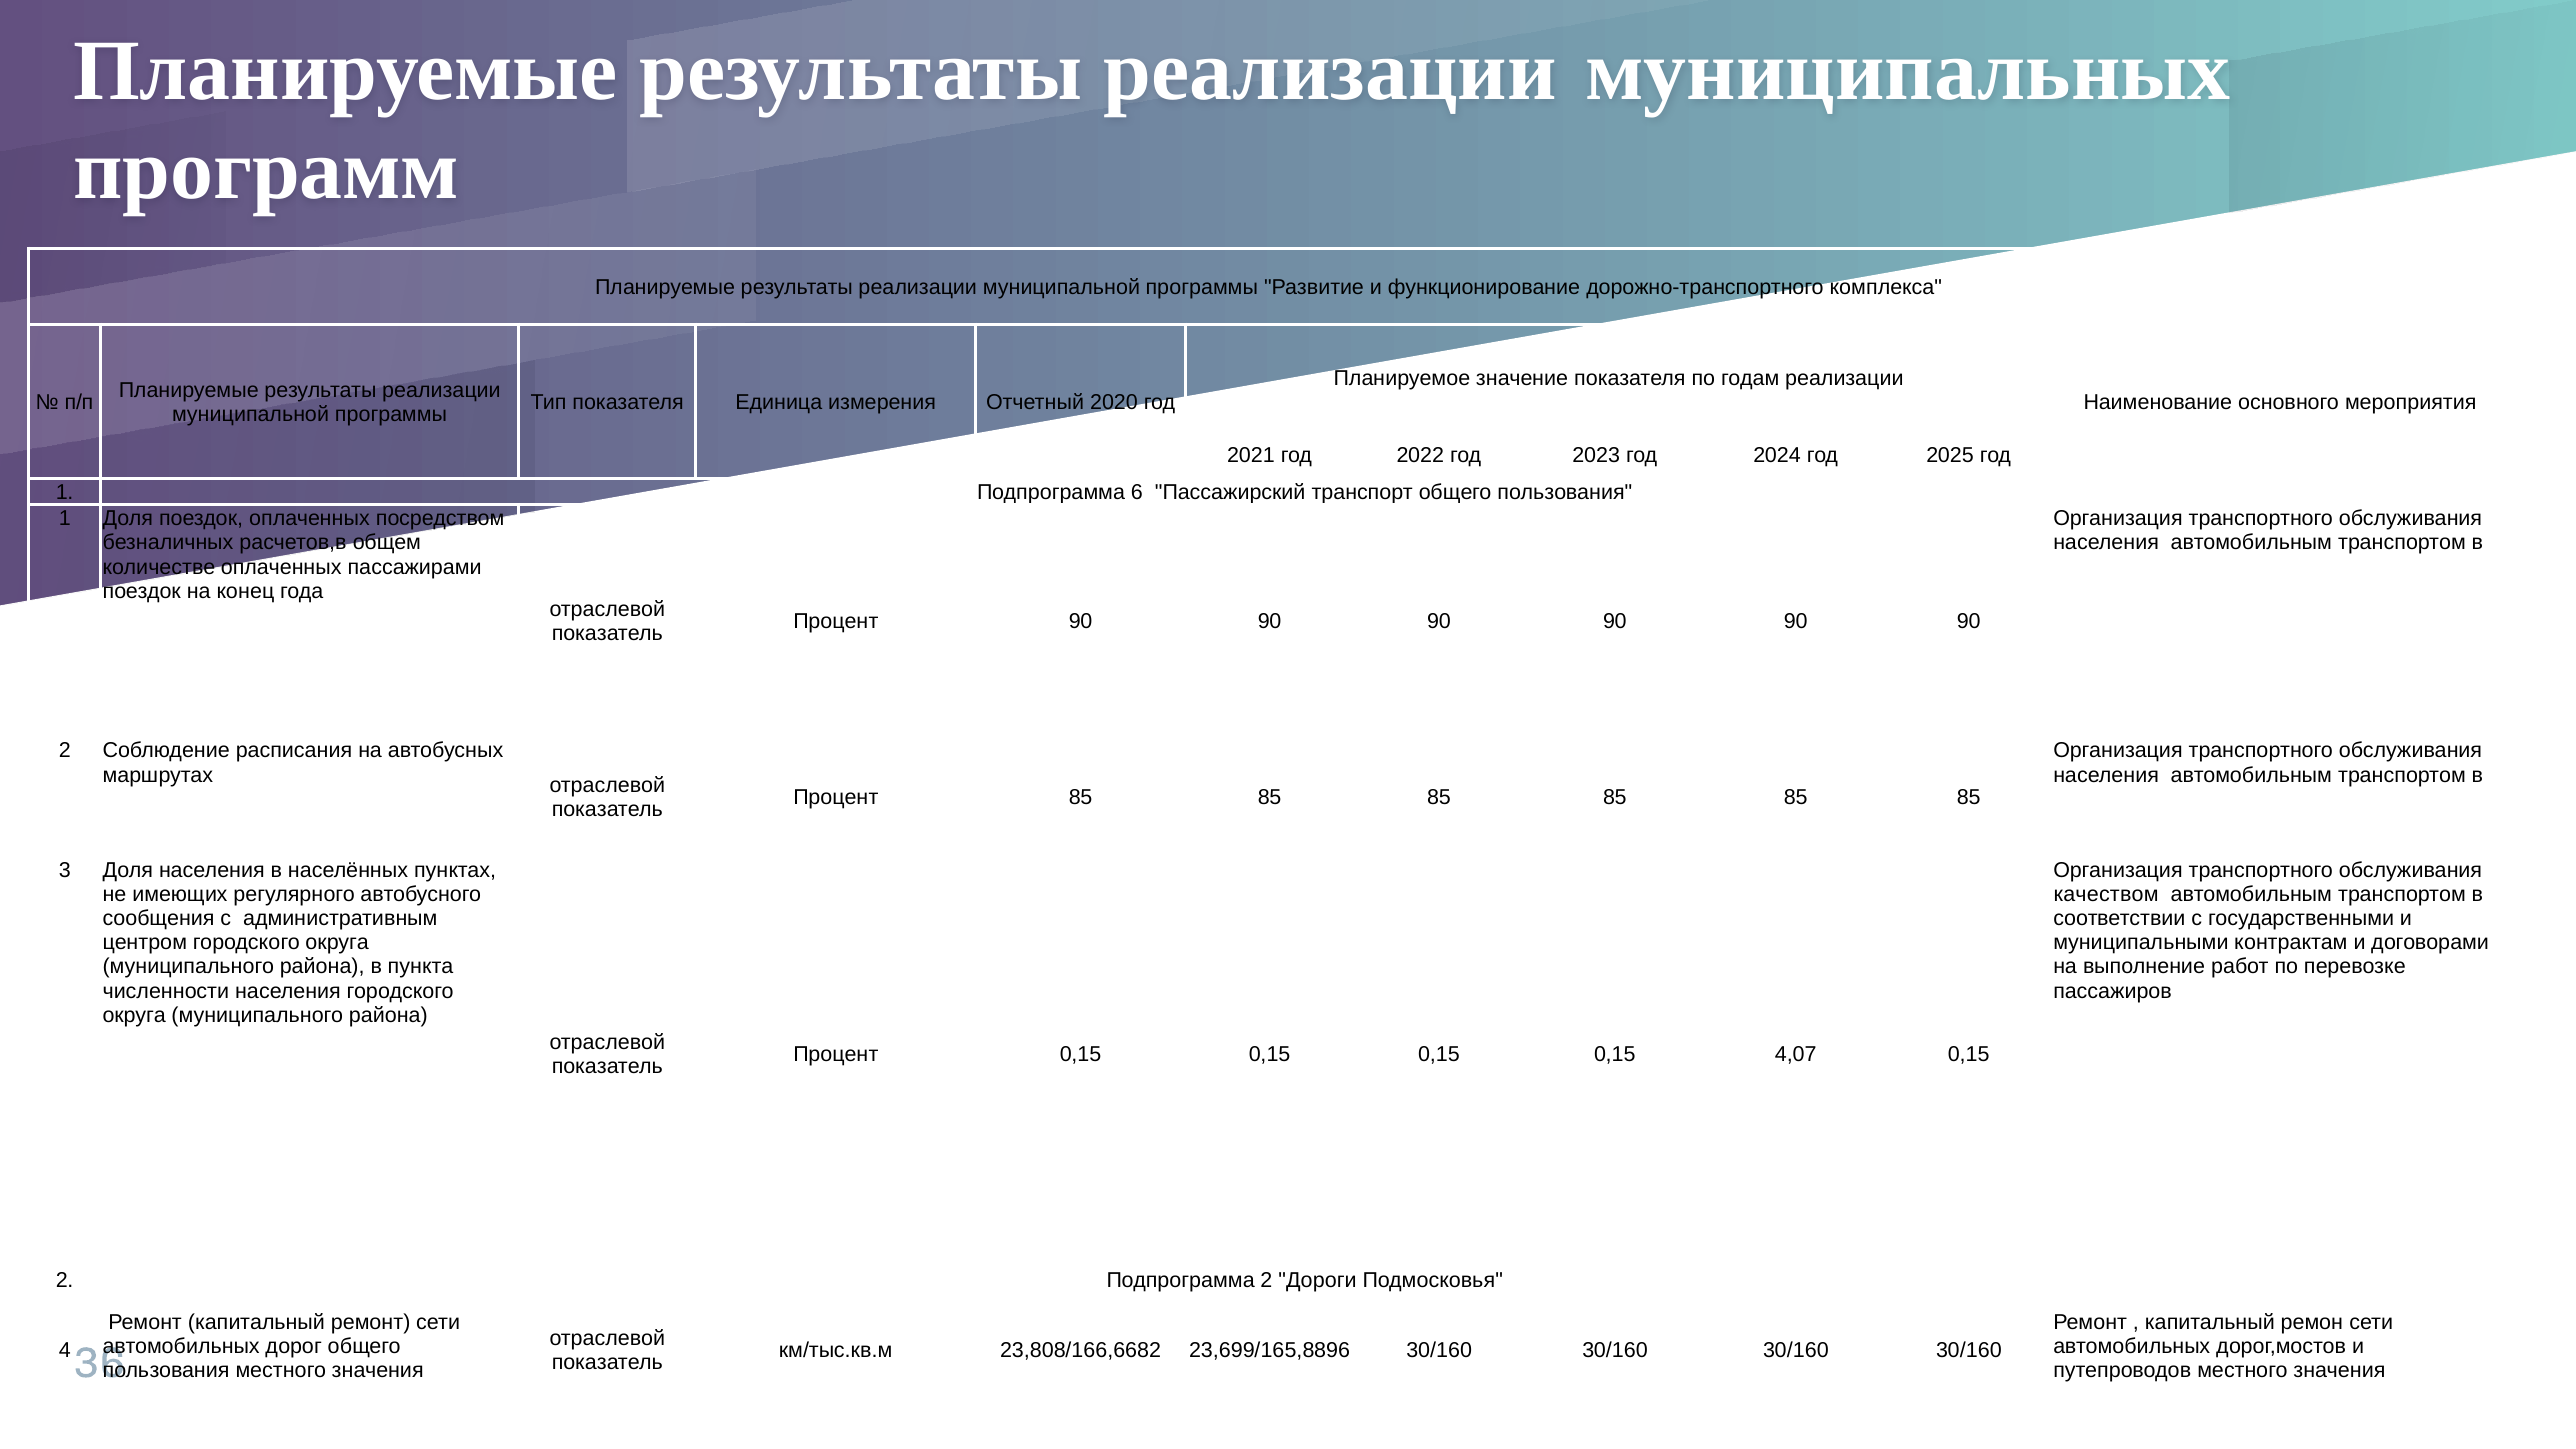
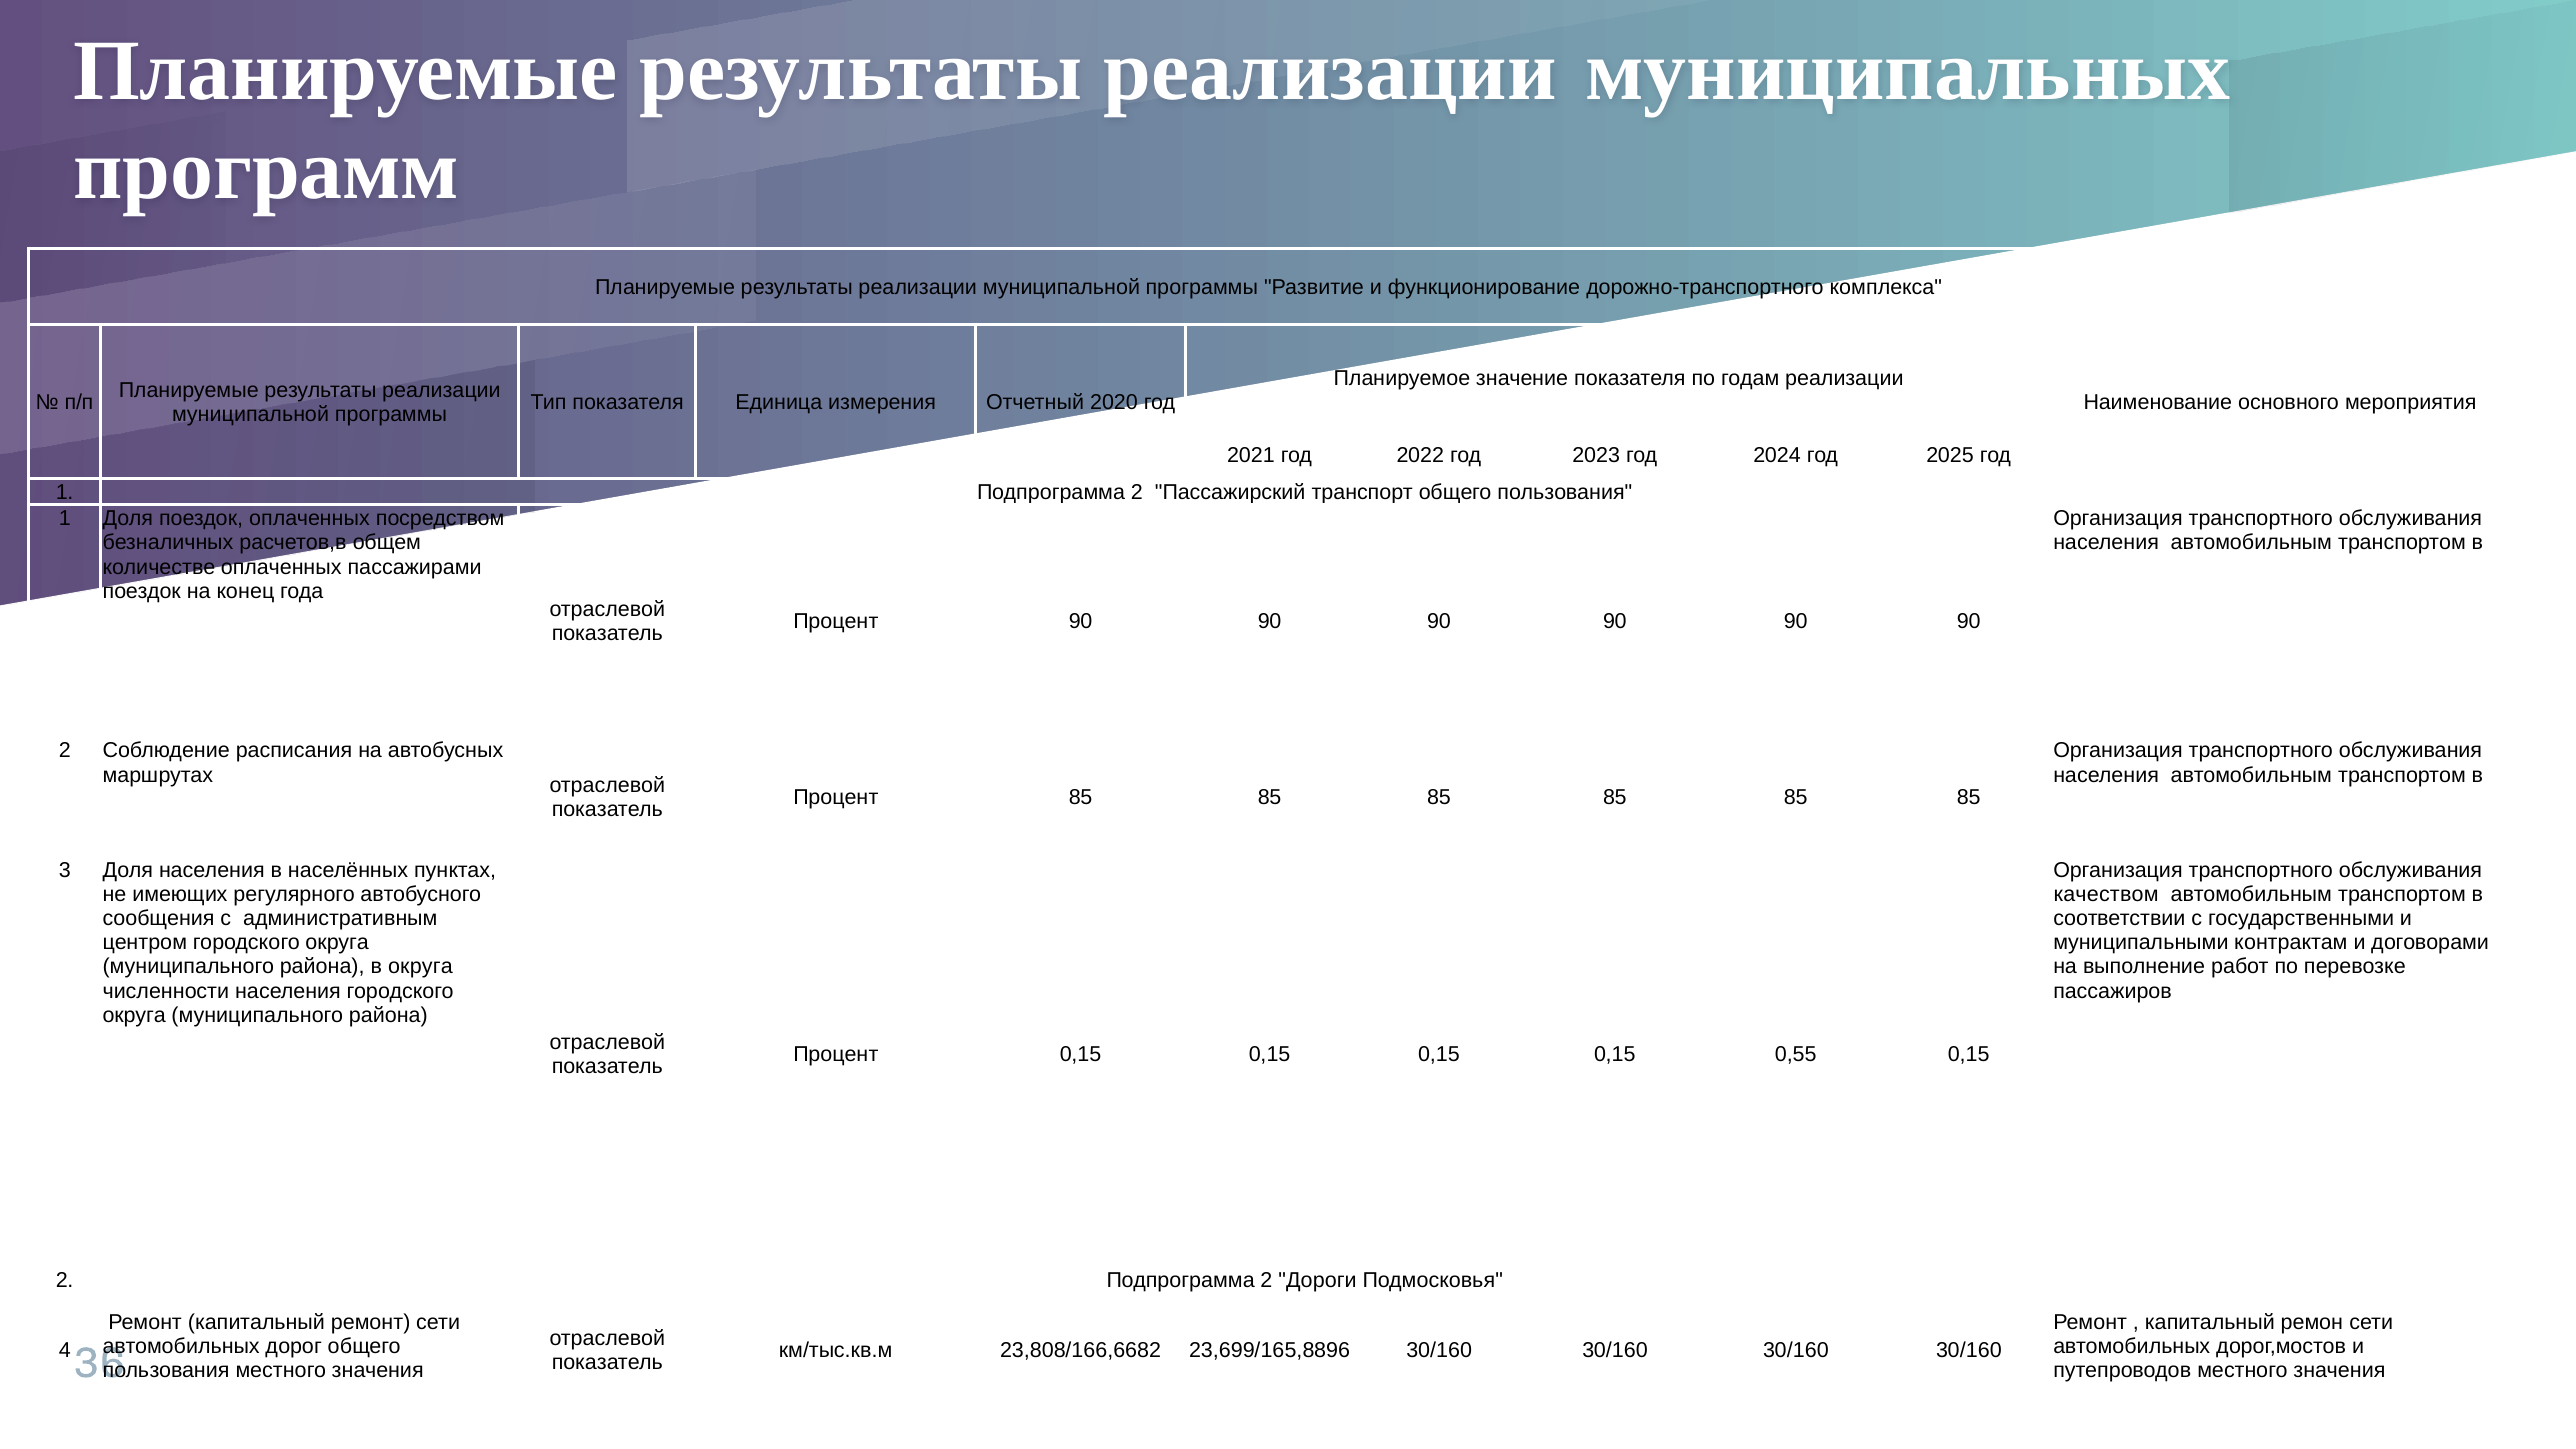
1 Подпрограмма 6: 6 -> 2 (1137, 492)
в пункта: пункта -> округа (420, 967)
4,07: 4,07 -> 0,55 (1796, 1054)
